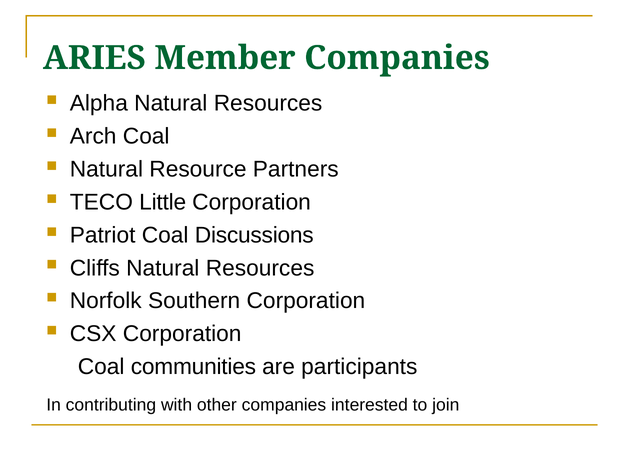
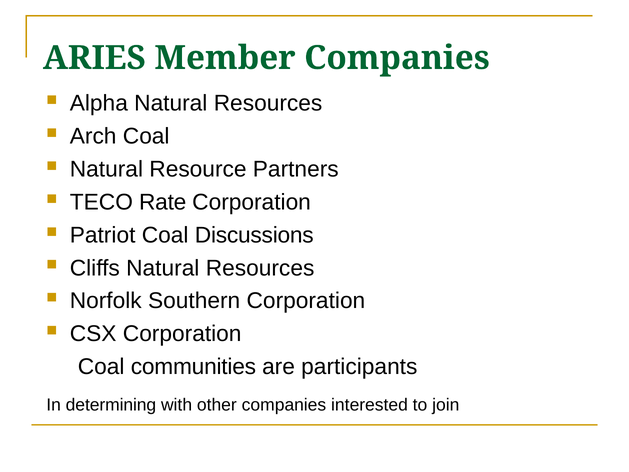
Little: Little -> Rate (163, 202)
contributing: contributing -> determining (111, 405)
